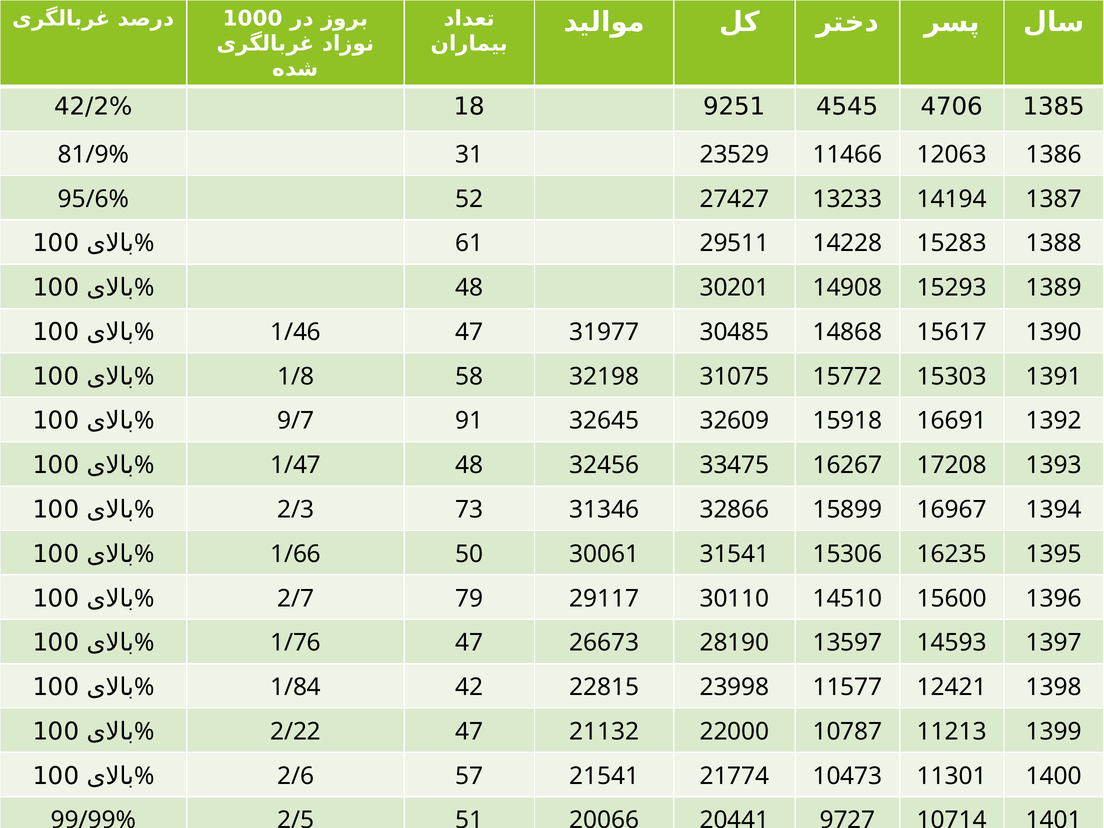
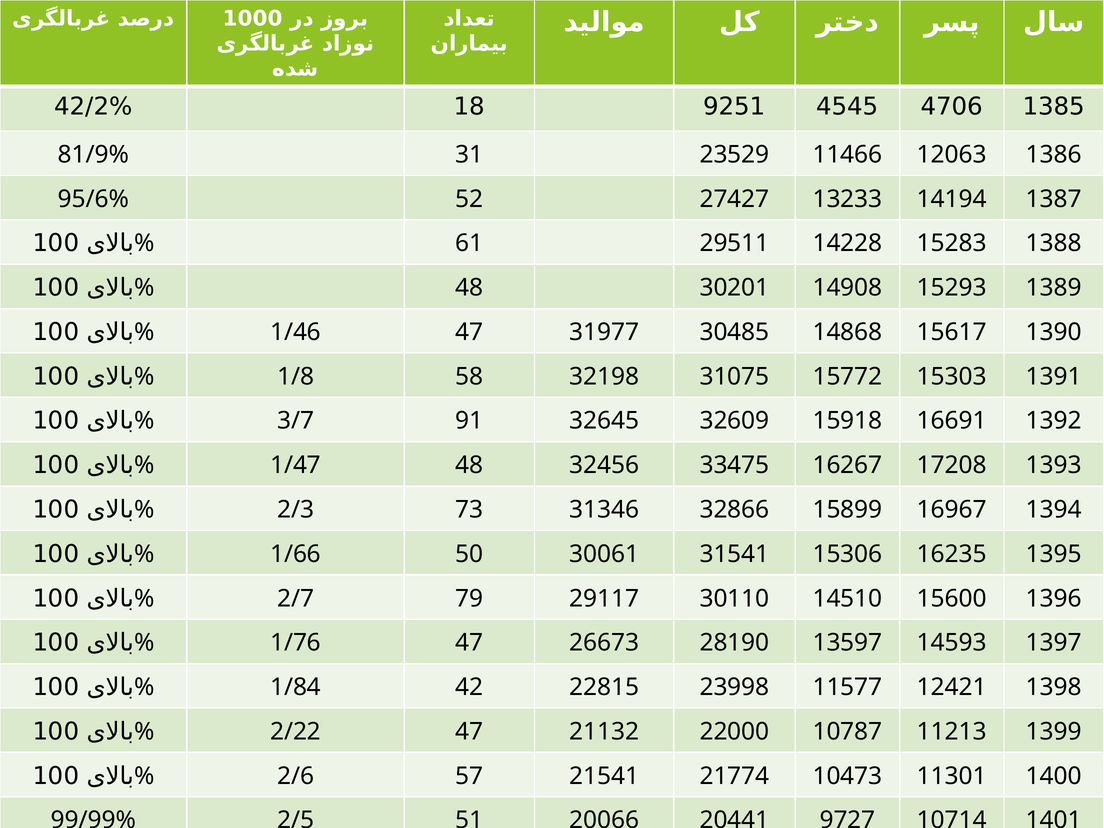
9/7: 9/7 -> 3/7 (296, 421)
